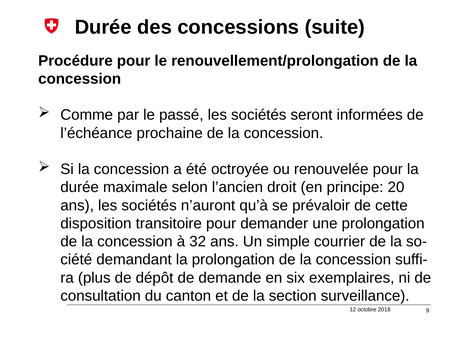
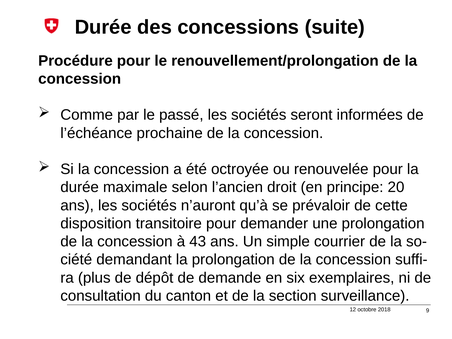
32: 32 -> 43 (198, 242)
